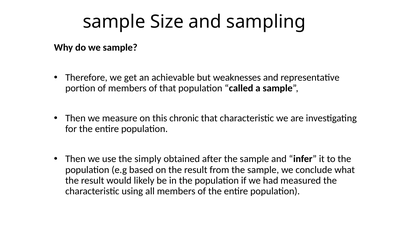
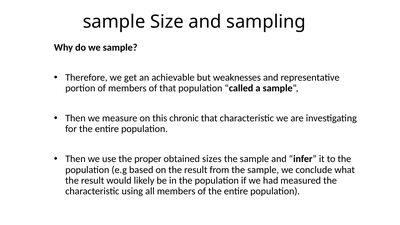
simply: simply -> proper (148, 159)
after: after -> sizes (212, 159)
